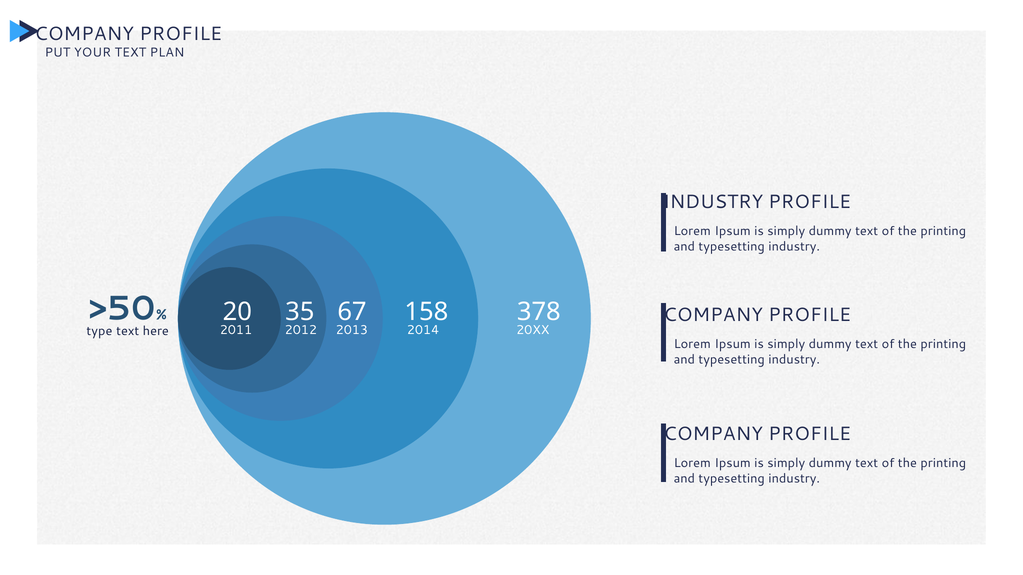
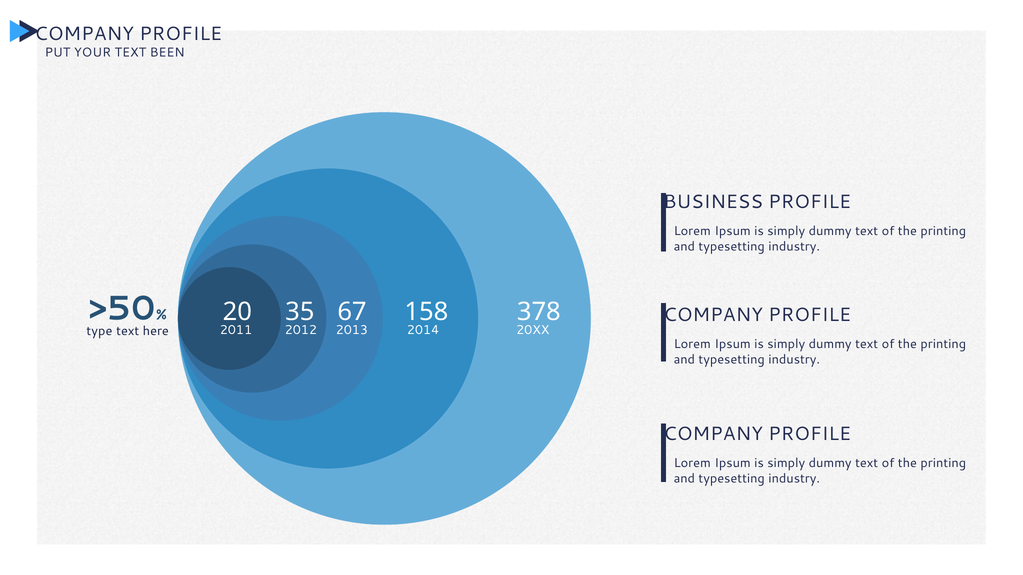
PLAN: PLAN -> BEEN (167, 52)
INDUSTRY: INDUSTRY -> BUSINESS (713, 202)
